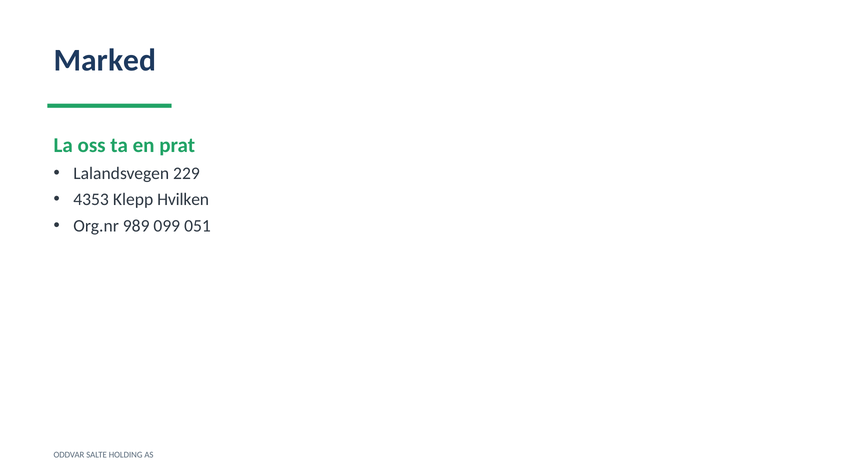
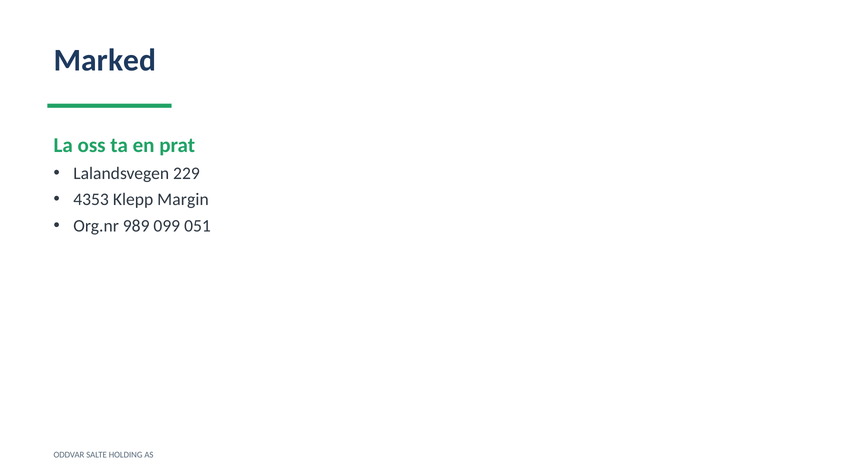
Hvilken: Hvilken -> Margin (183, 199)
